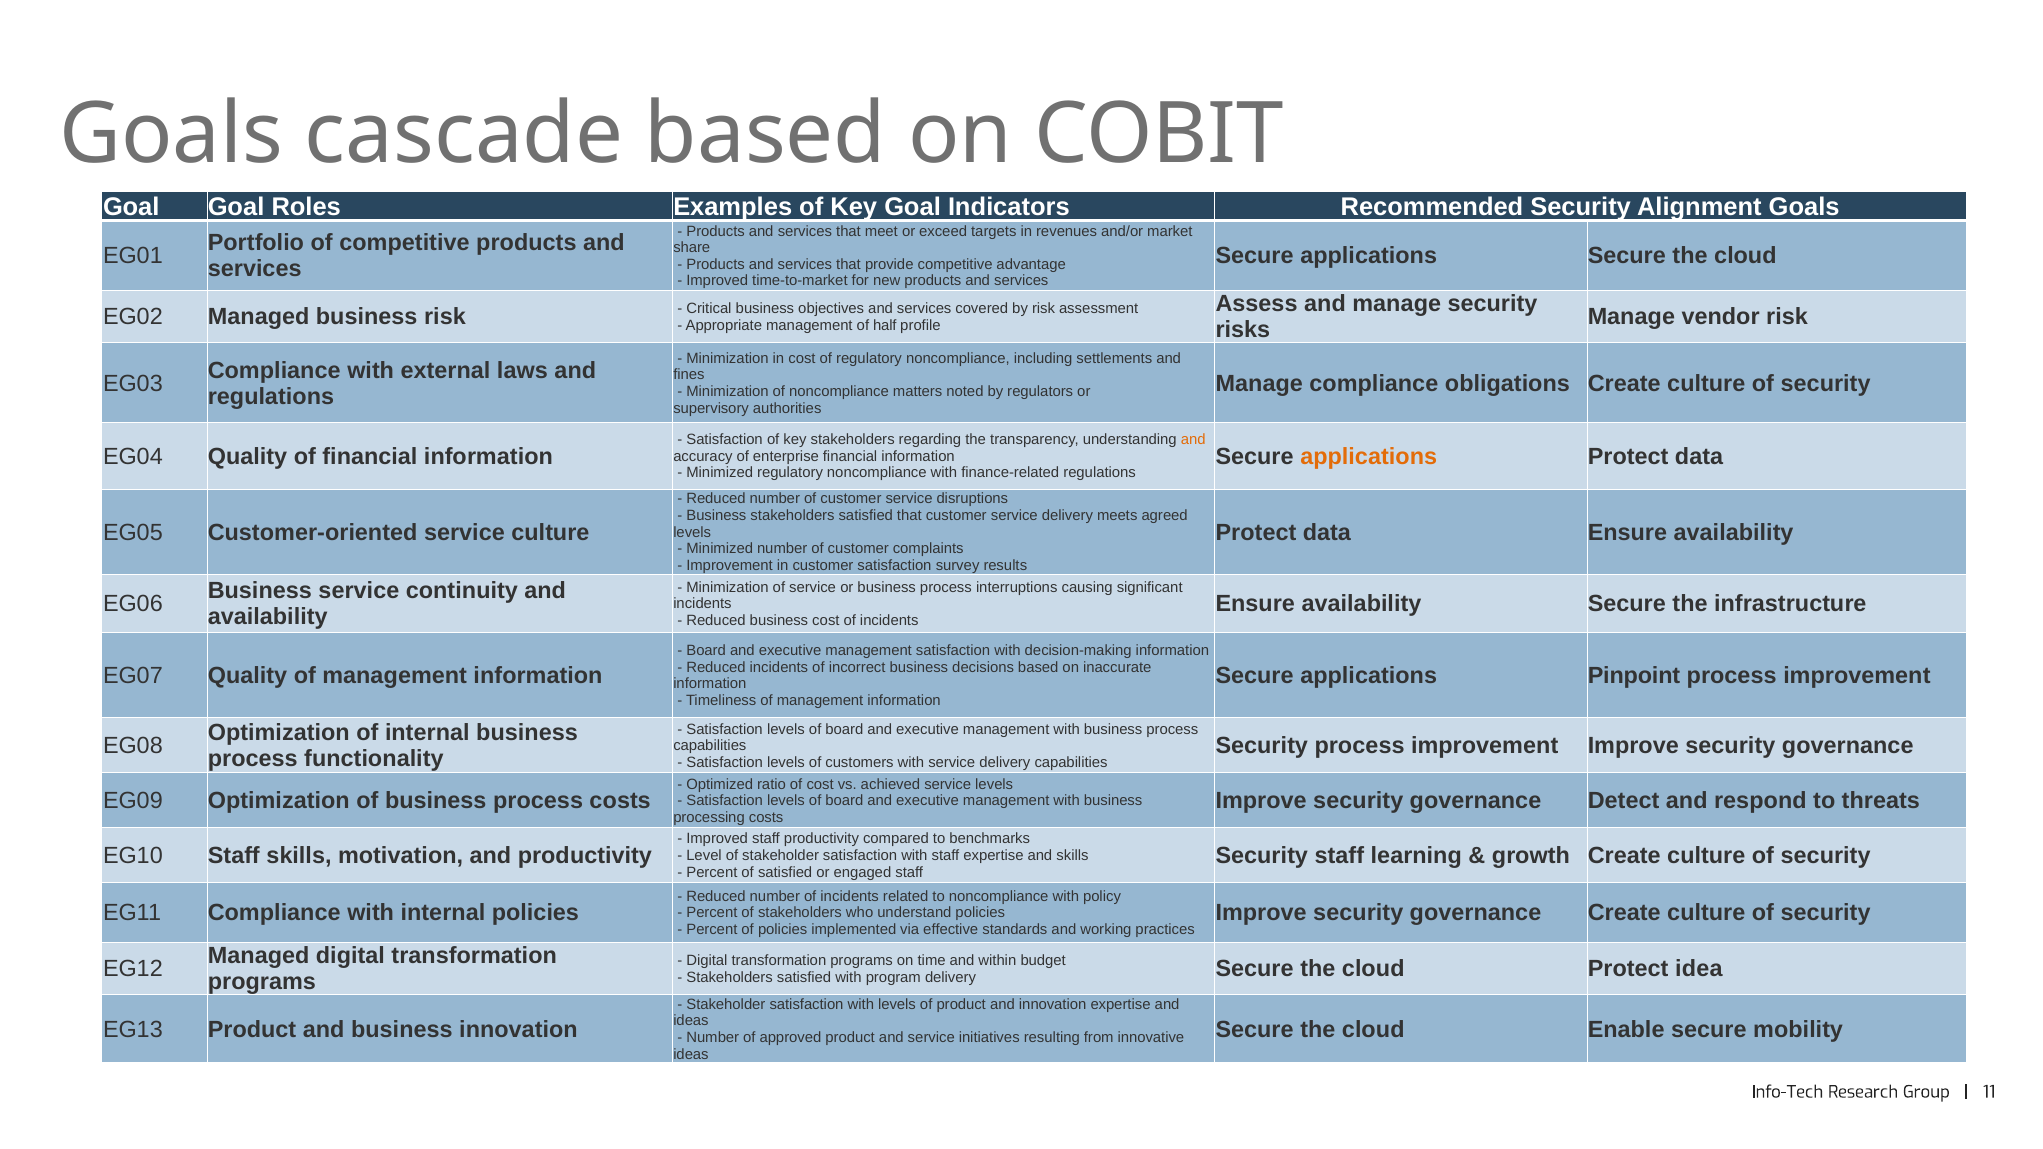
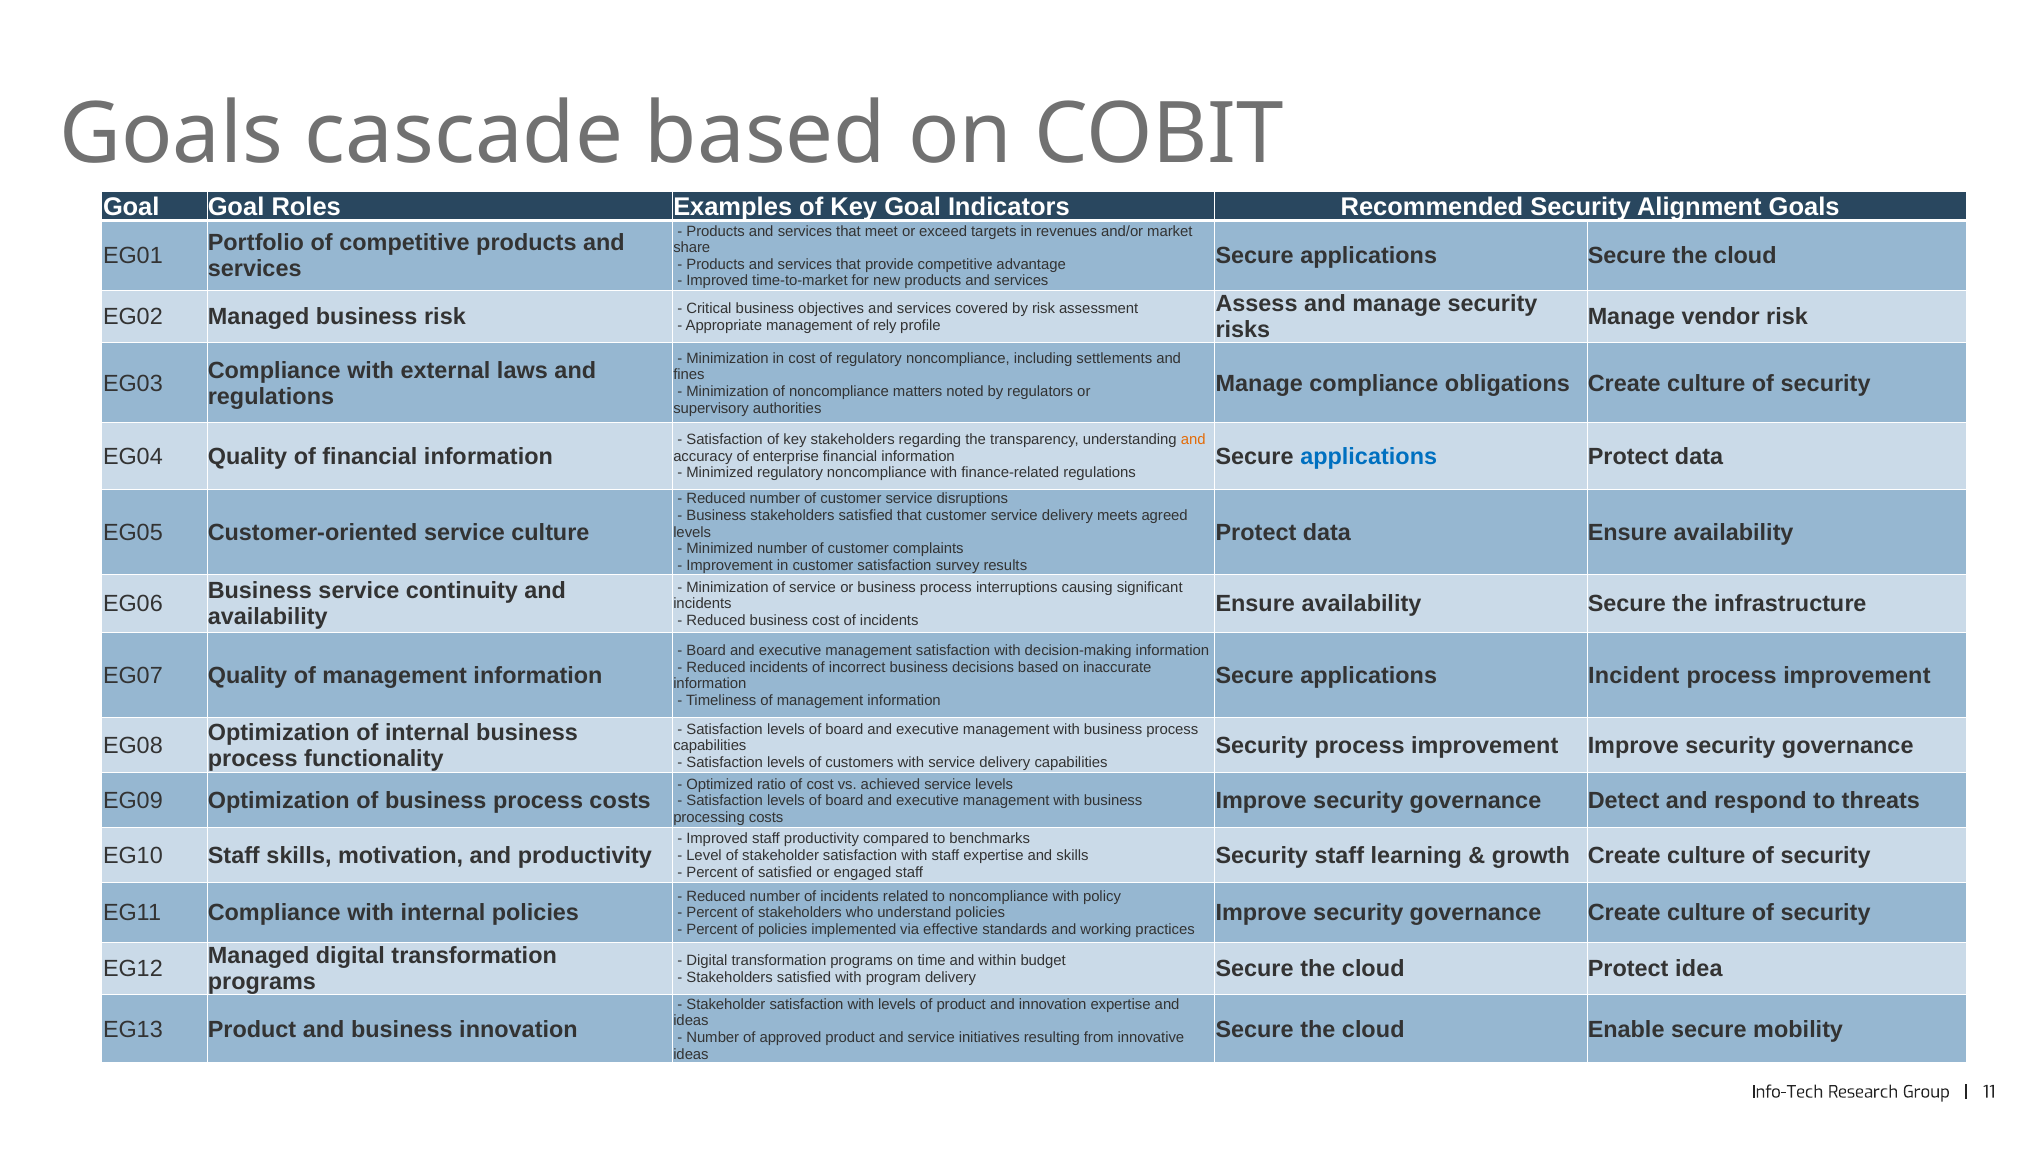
half: half -> rely (885, 325)
applications colour: orange -> blue (1369, 457)
Pinpoint: Pinpoint -> Incident (1634, 676)
